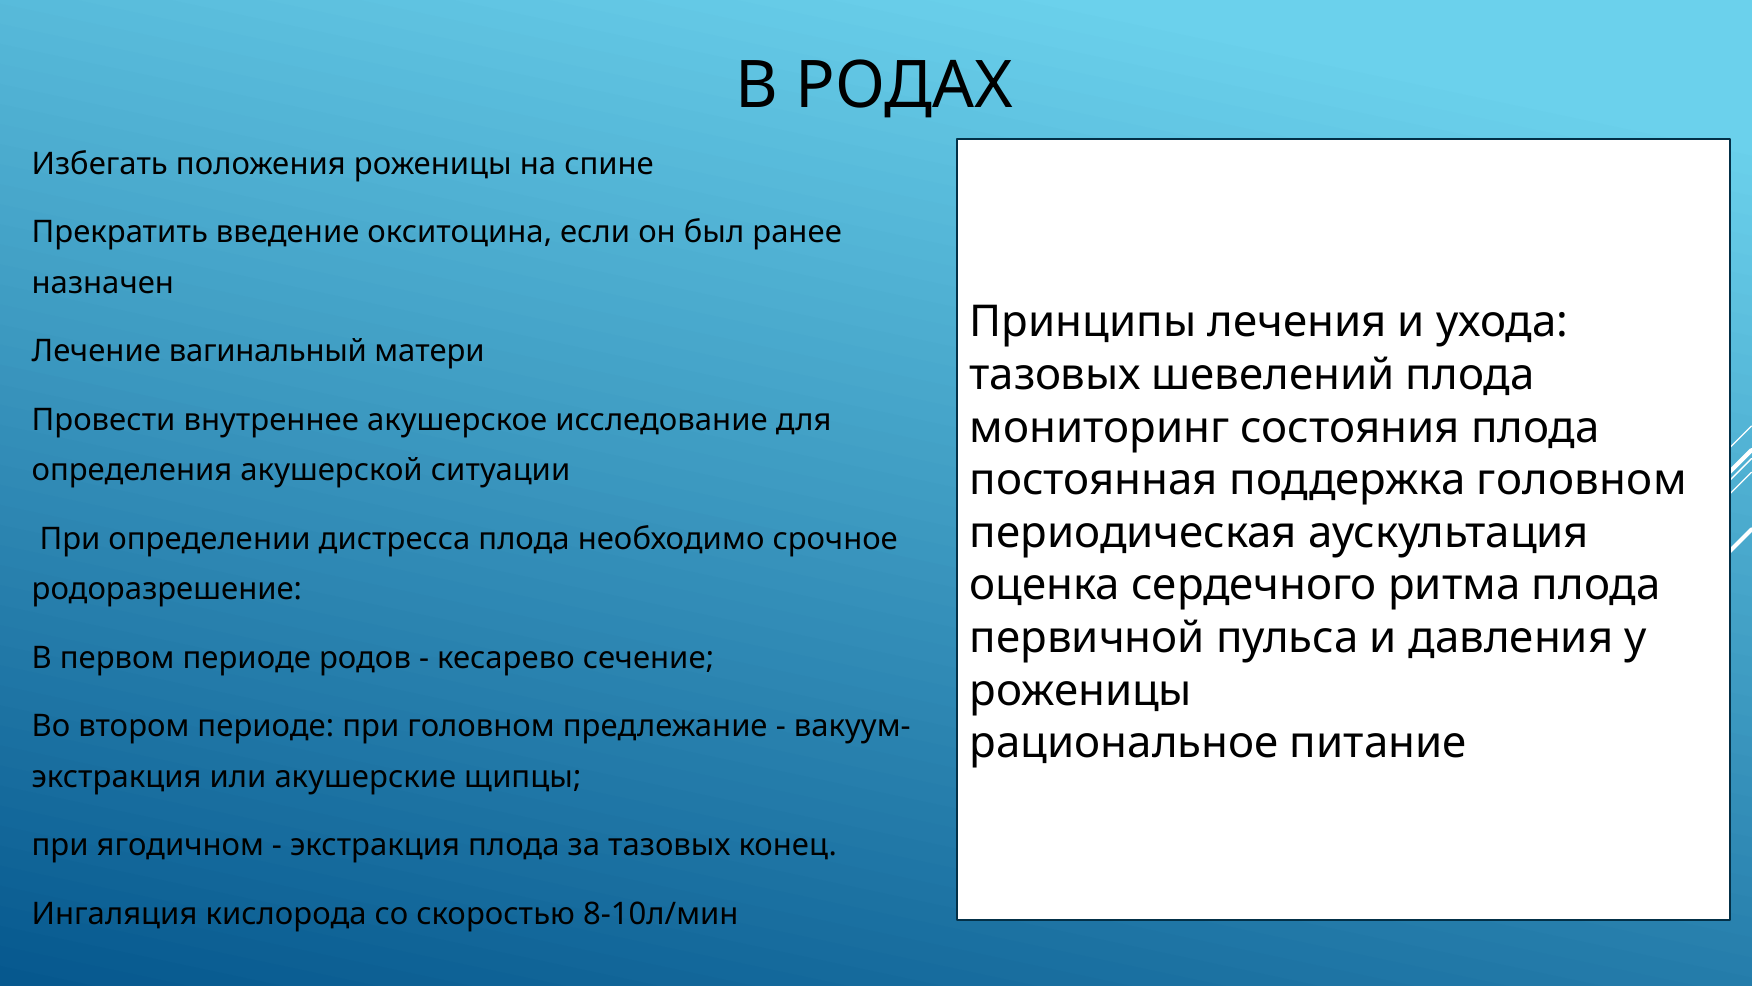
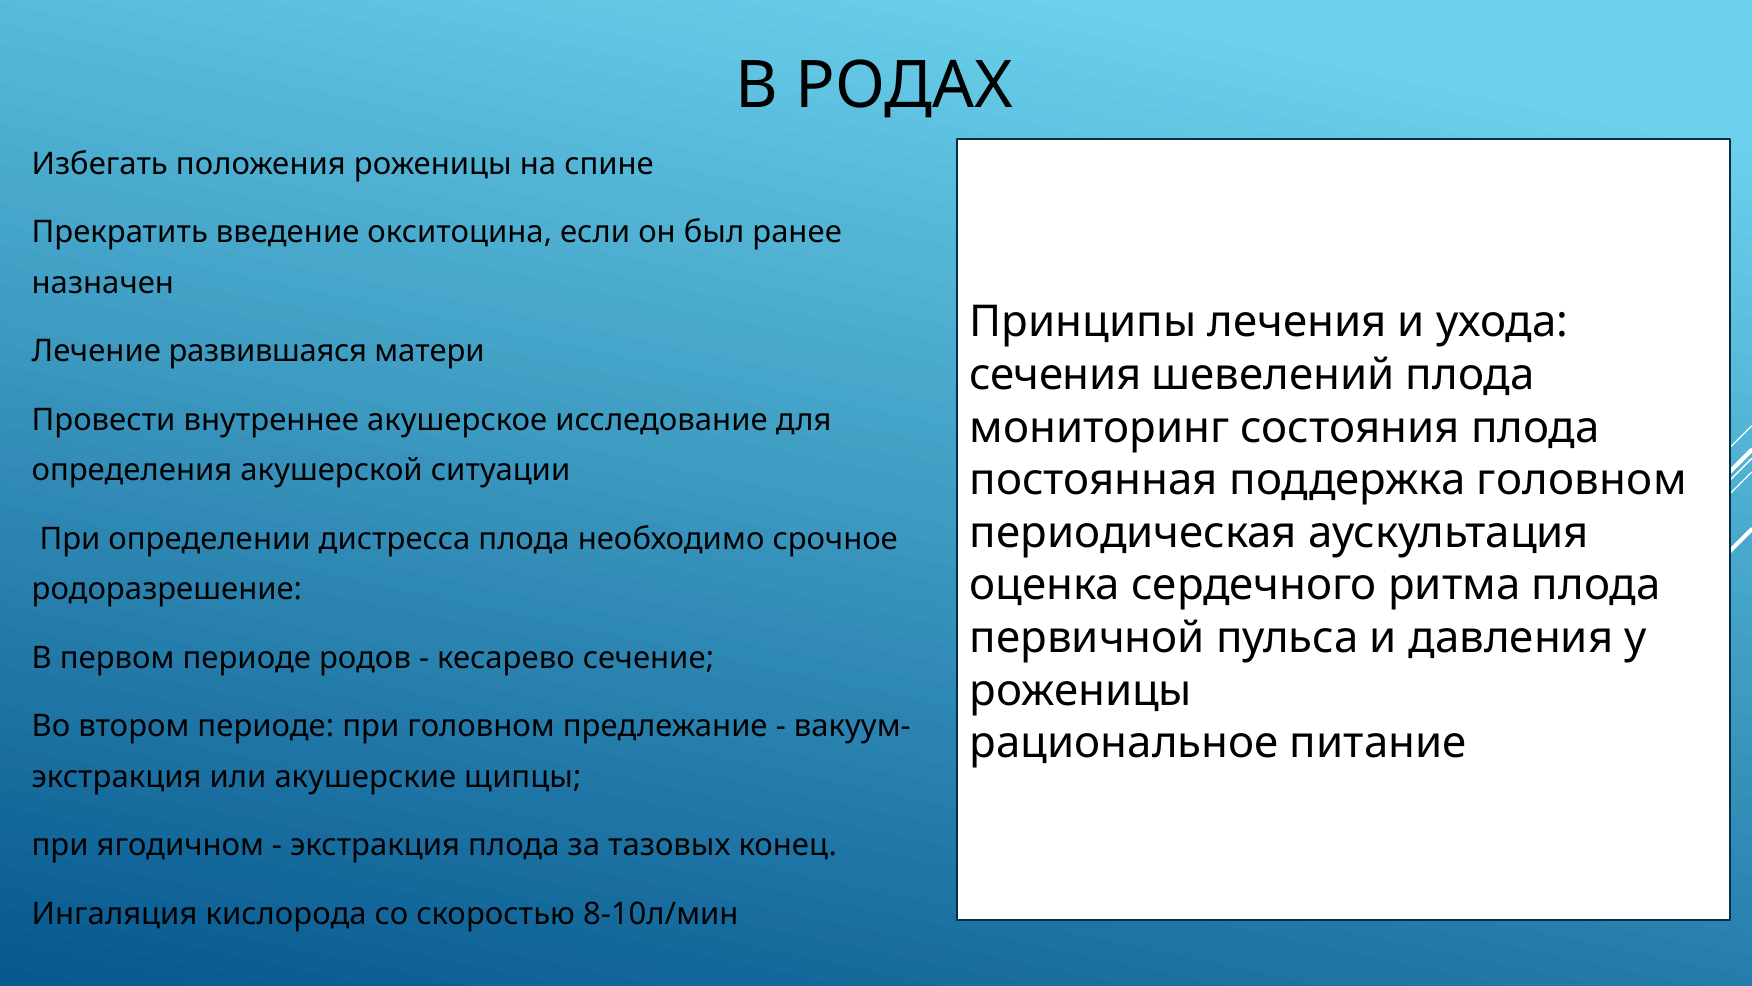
вагинальный: вагинальный -> развившаяся (268, 351)
тазовых: тазовых -> сечения (1055, 375)
